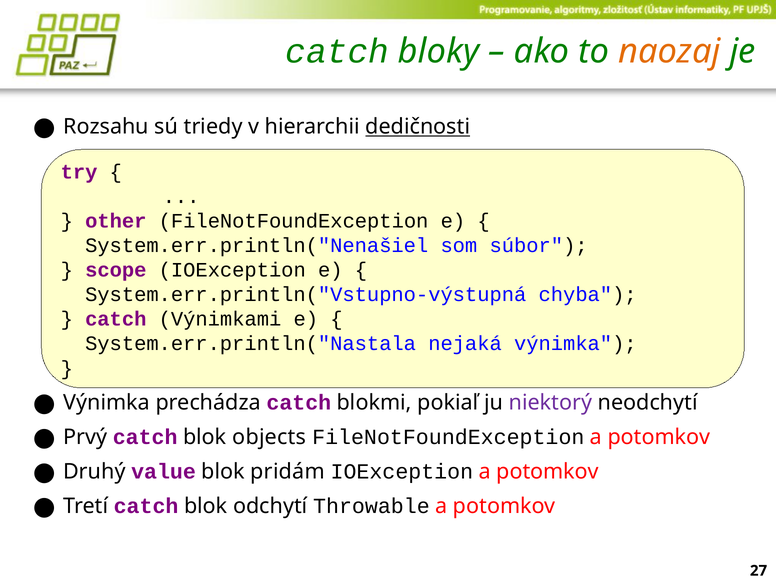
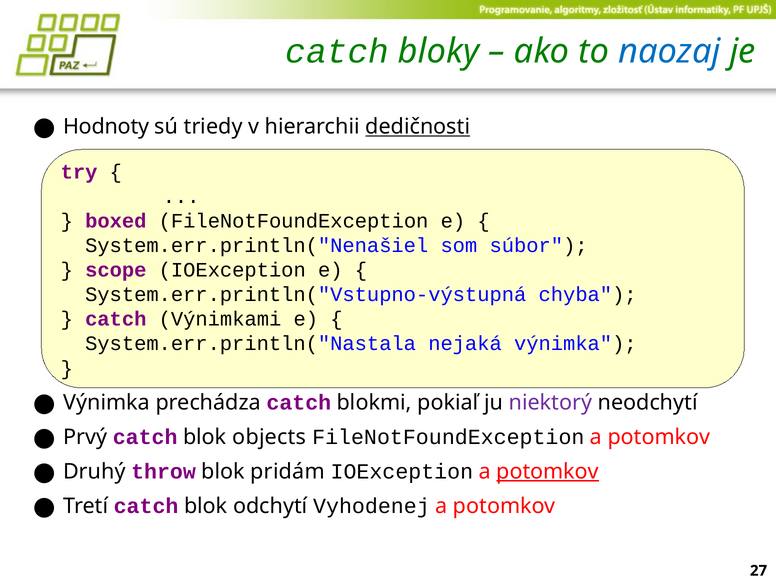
naozaj colour: orange -> blue (669, 51)
Rozsahu: Rozsahu -> Hodnoty (106, 127)
other: other -> boxed (116, 221)
value: value -> throw (163, 472)
potomkov underline: none -> present (548, 472)
Throwable: Throwable -> Vyhodenej (371, 506)
